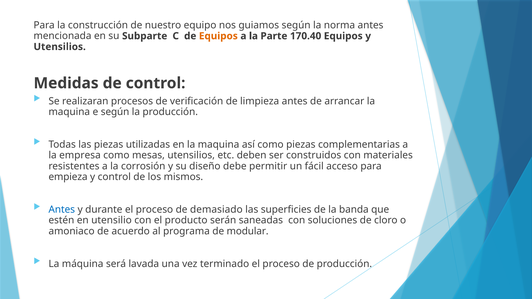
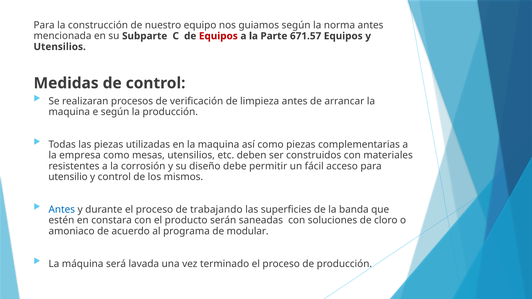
Equipos colour: orange -> red (218, 36)
170.40: 170.40 -> 671.57 (306, 36)
empieza: empieza -> utensilio (68, 177)
demasiado: demasiado -> trabajando (216, 210)
utensilio: utensilio -> constara (112, 221)
